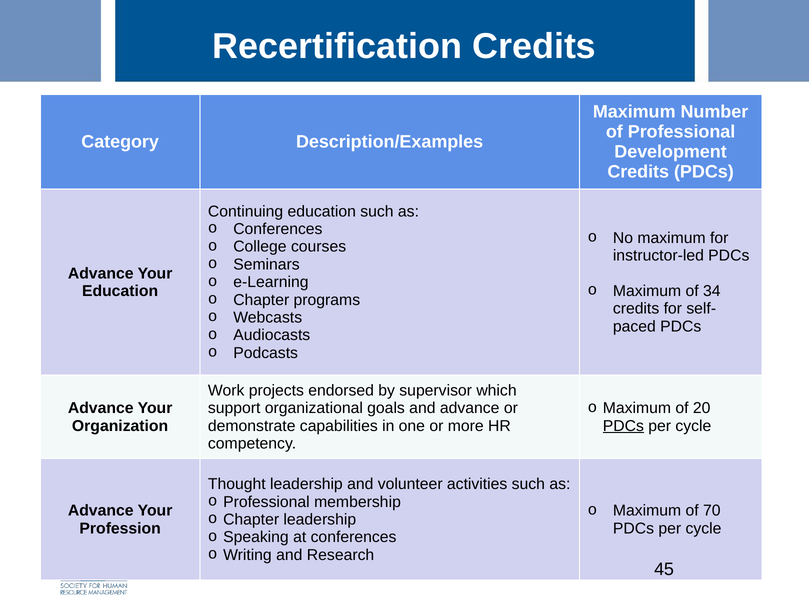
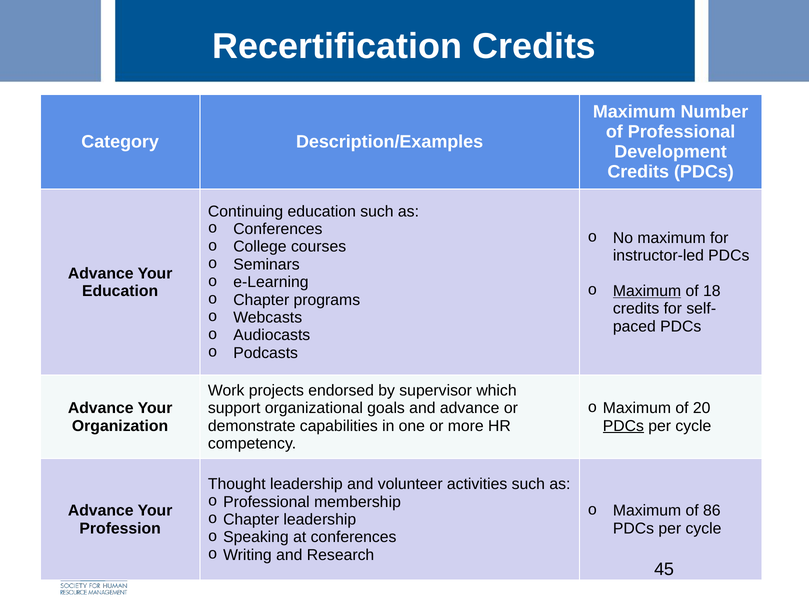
Maximum underline: none -> present (647, 291)
34: 34 -> 18 (712, 291)
70: 70 -> 86 (712, 510)
